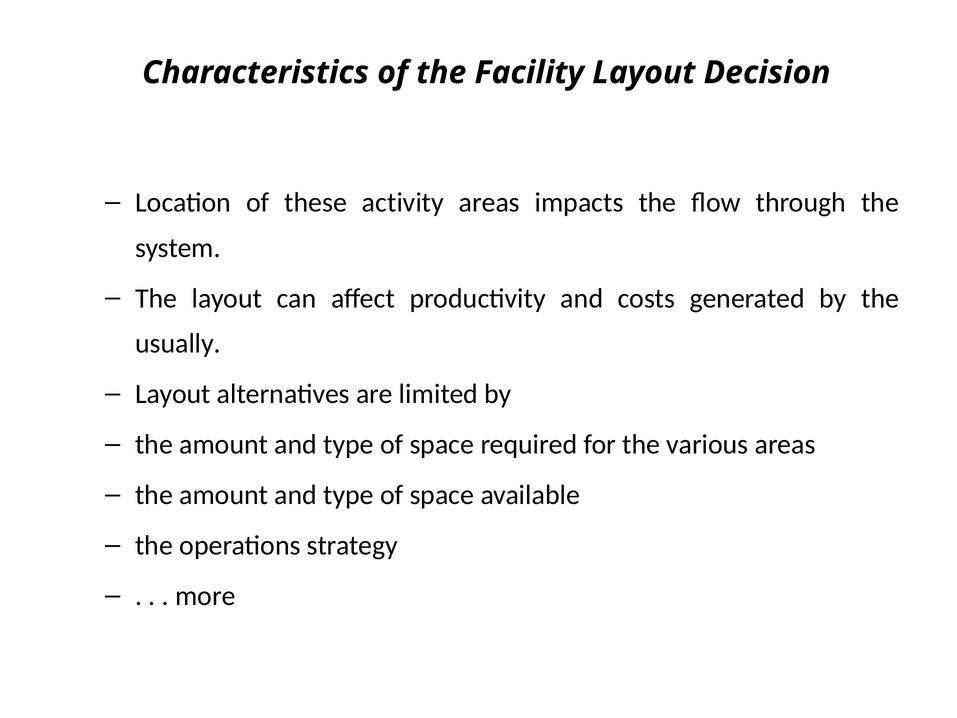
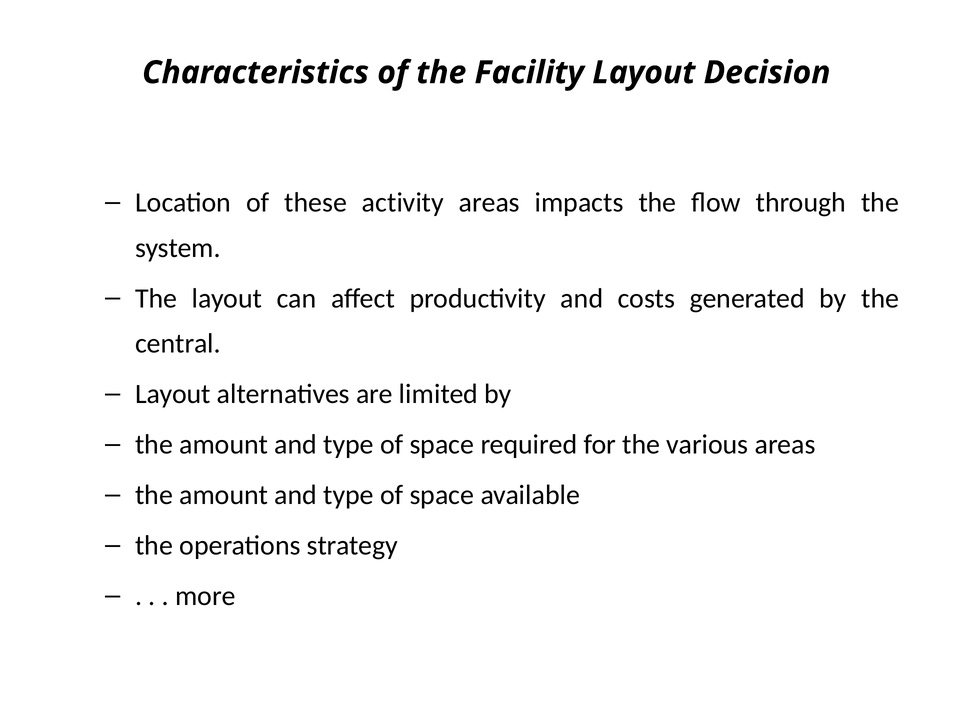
usually: usually -> central (178, 344)
